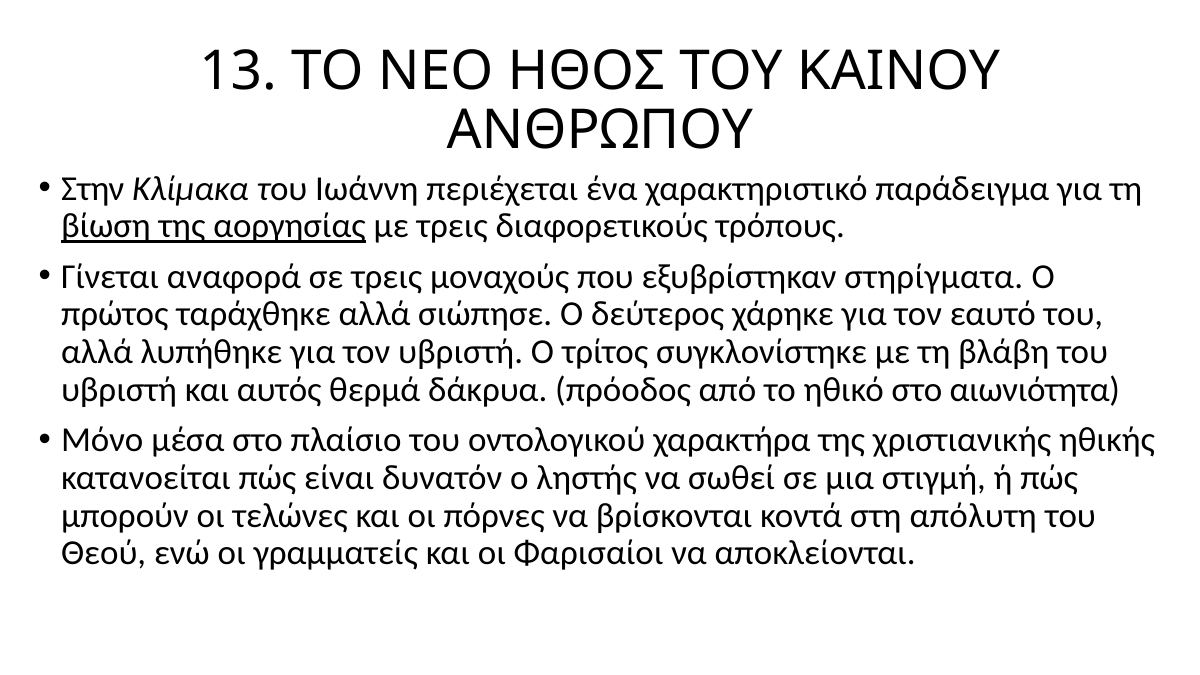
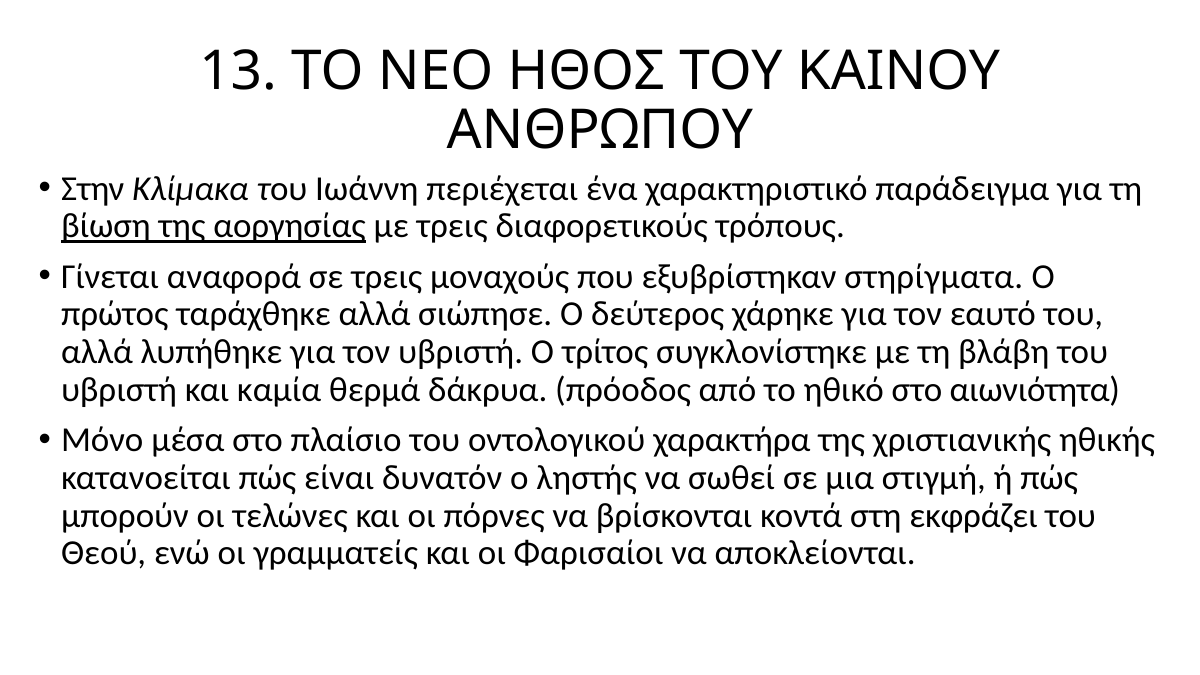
αυτός: αυτός -> καμία (279, 390)
απόλυτη: απόλυτη -> εκφράζει (973, 515)
